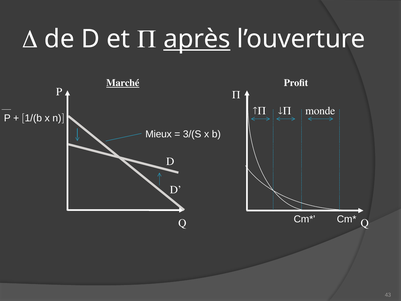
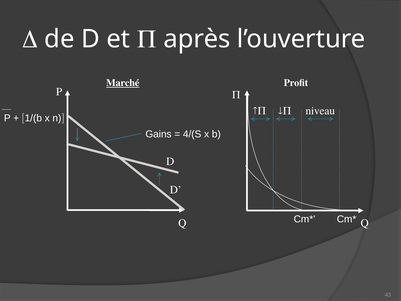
après underline: present -> none (197, 39)
monde: monde -> niveau (320, 111)
Mieux: Mieux -> Gains (159, 134)
3/(S: 3/(S -> 4/(S (192, 134)
